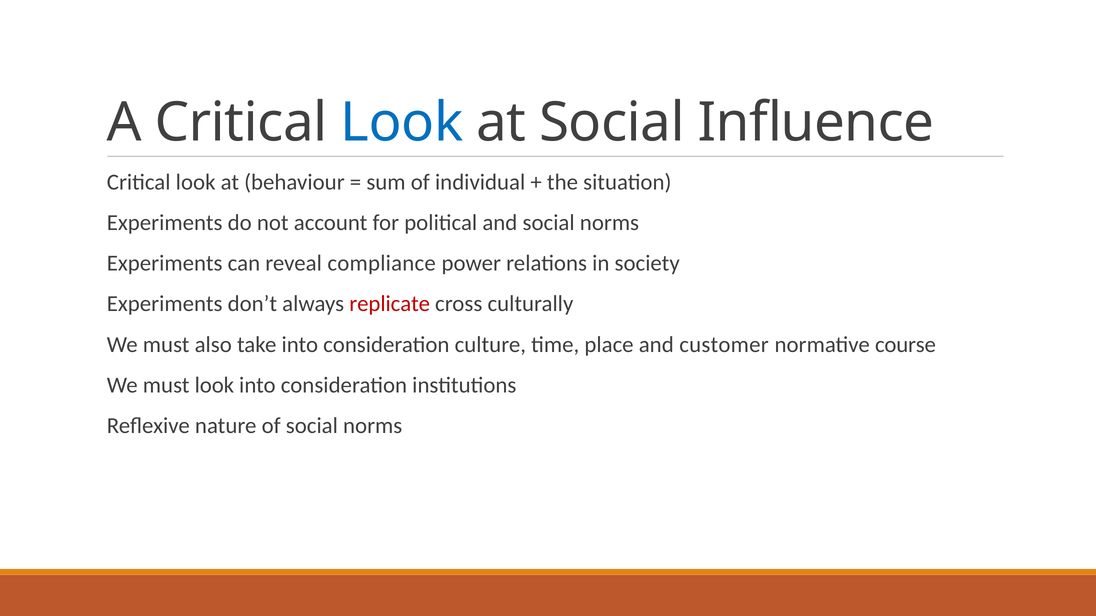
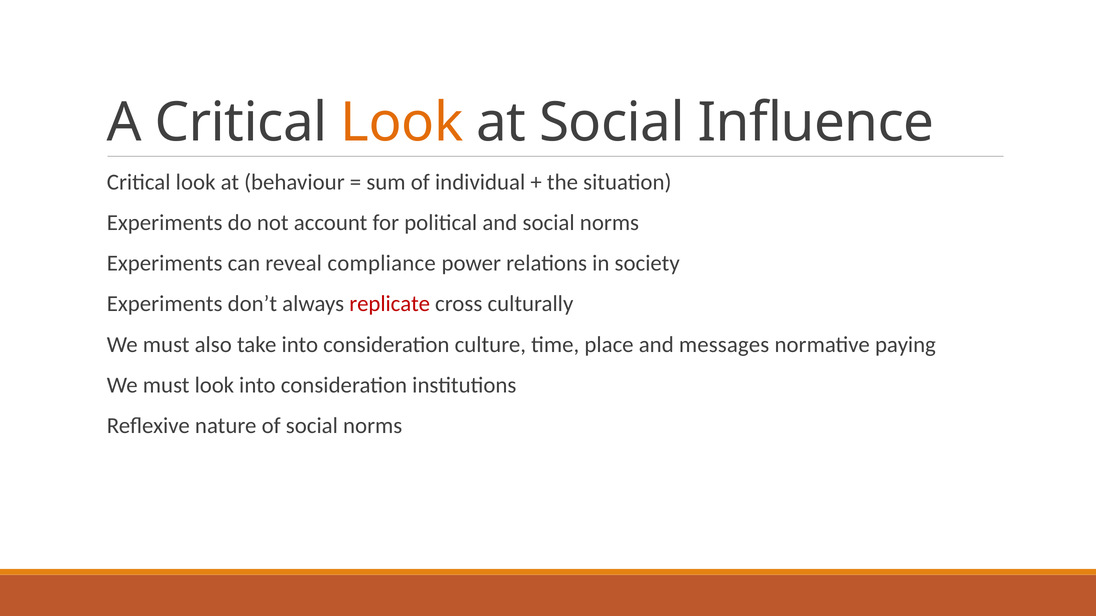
Look colour: blue -> orange (402, 123)
customer: customer -> messages (724, 345)
course: course -> paying (905, 345)
